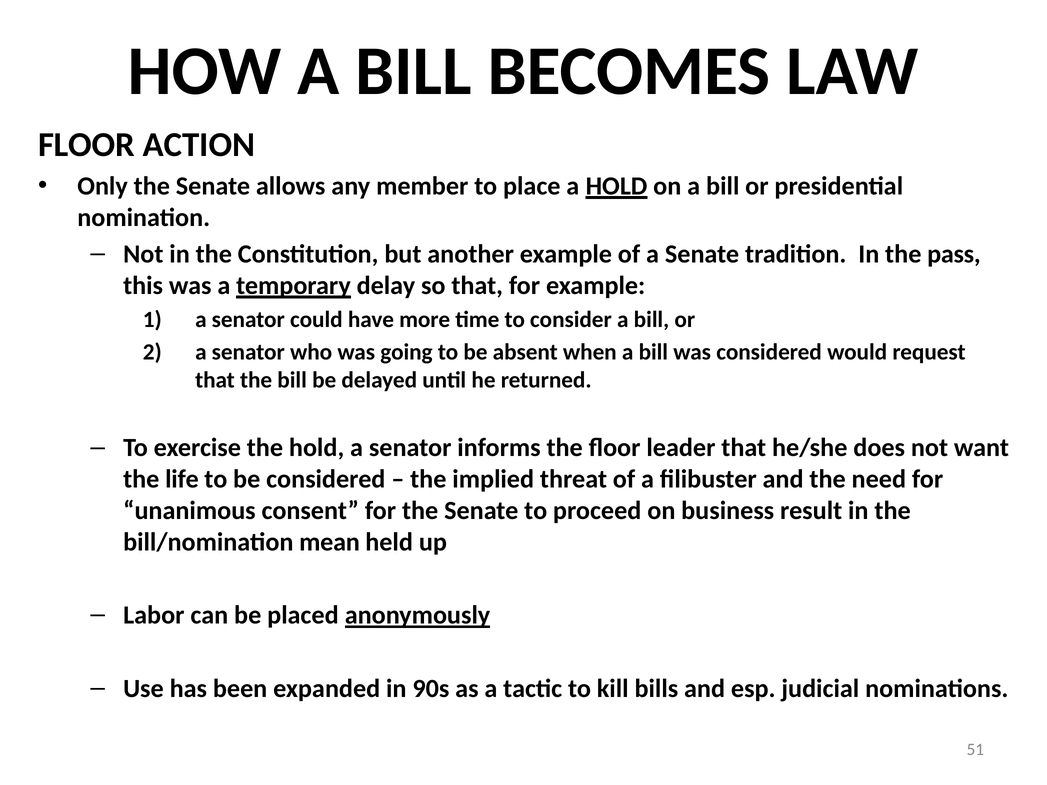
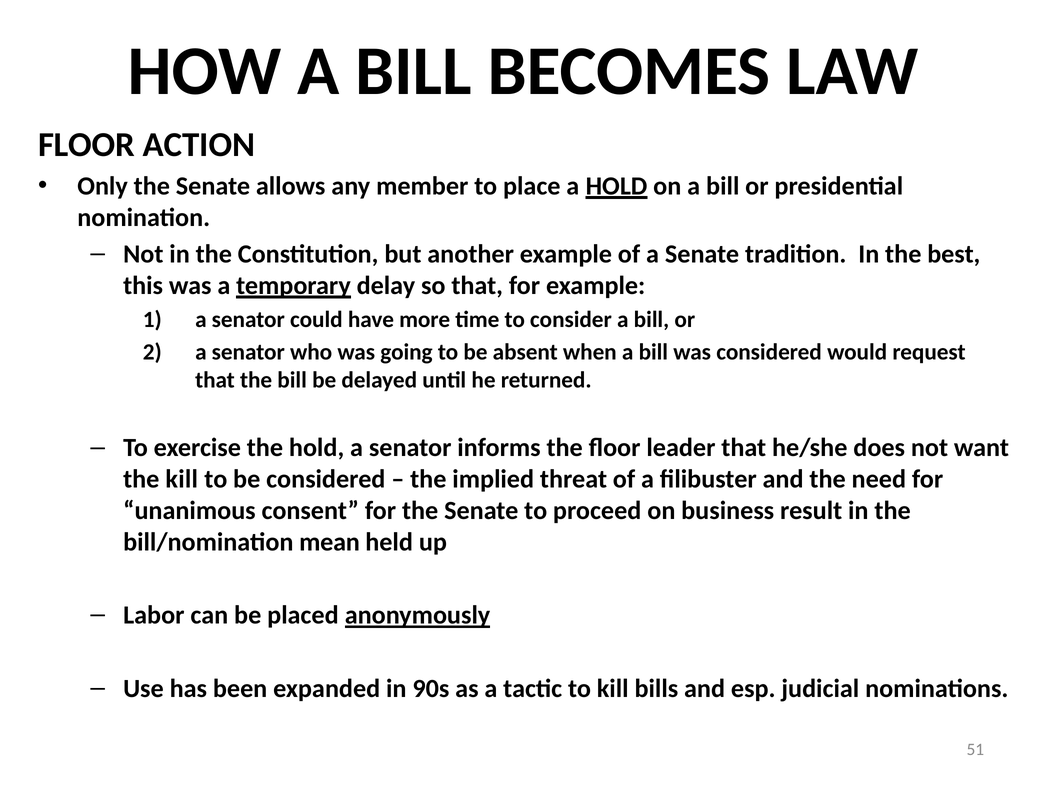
pass: pass -> best (954, 254)
the life: life -> kill (182, 479)
